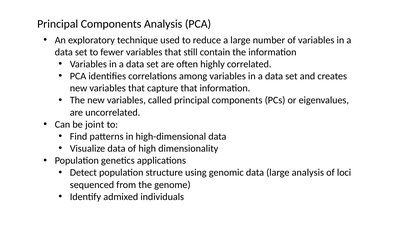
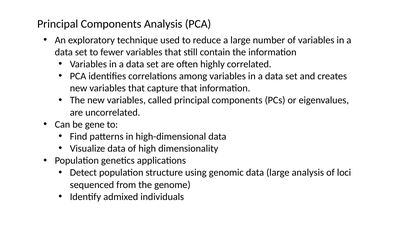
joint: joint -> gene (95, 125)
